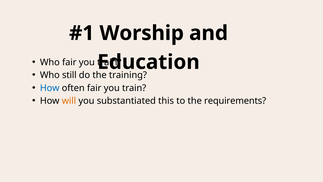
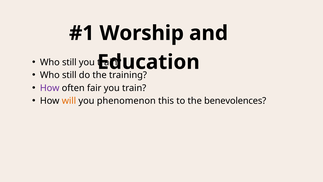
fair: fair -> still (69, 62)
How colour: blue -> purple (50, 88)
substantiated: substantiated -> phenomenon (126, 101)
requirements: requirements -> benevolences (235, 101)
